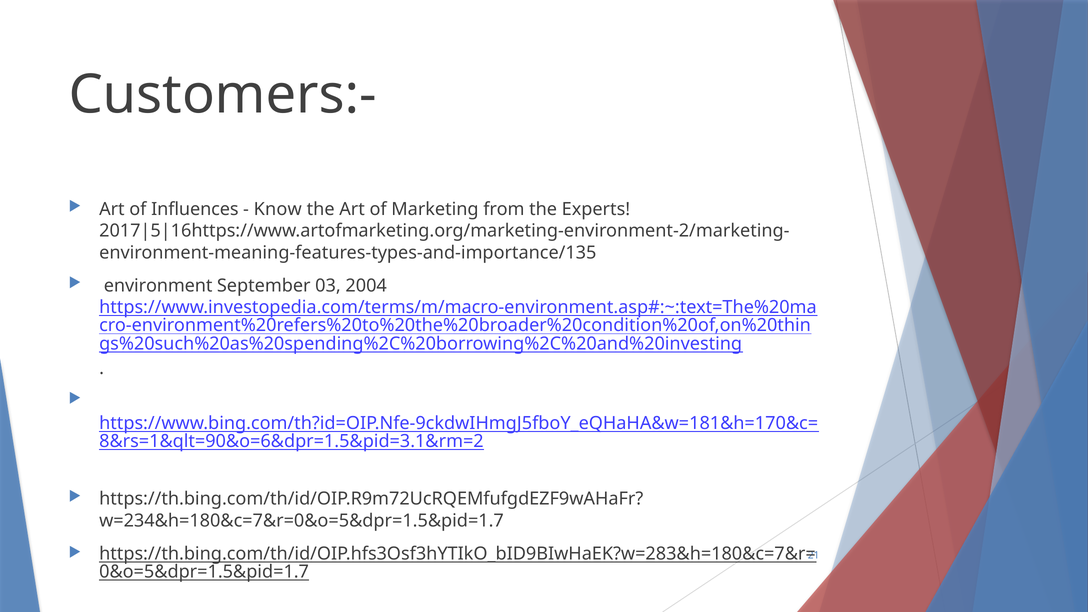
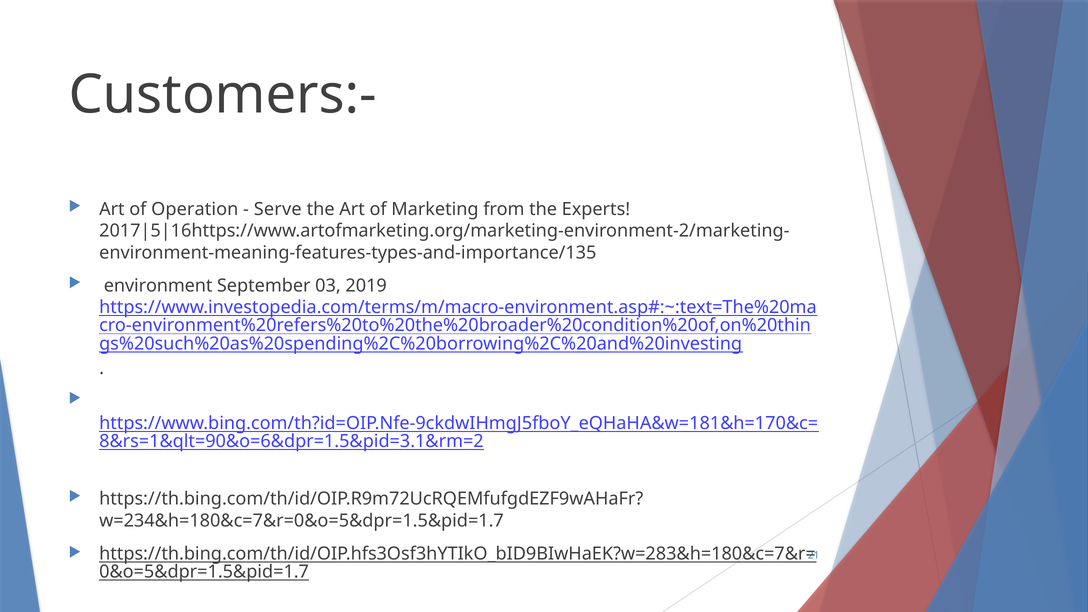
Influences: Influences -> Operation (195, 209)
Know: Know -> Serve (278, 209)
2004: 2004 -> 2019 (366, 286)
